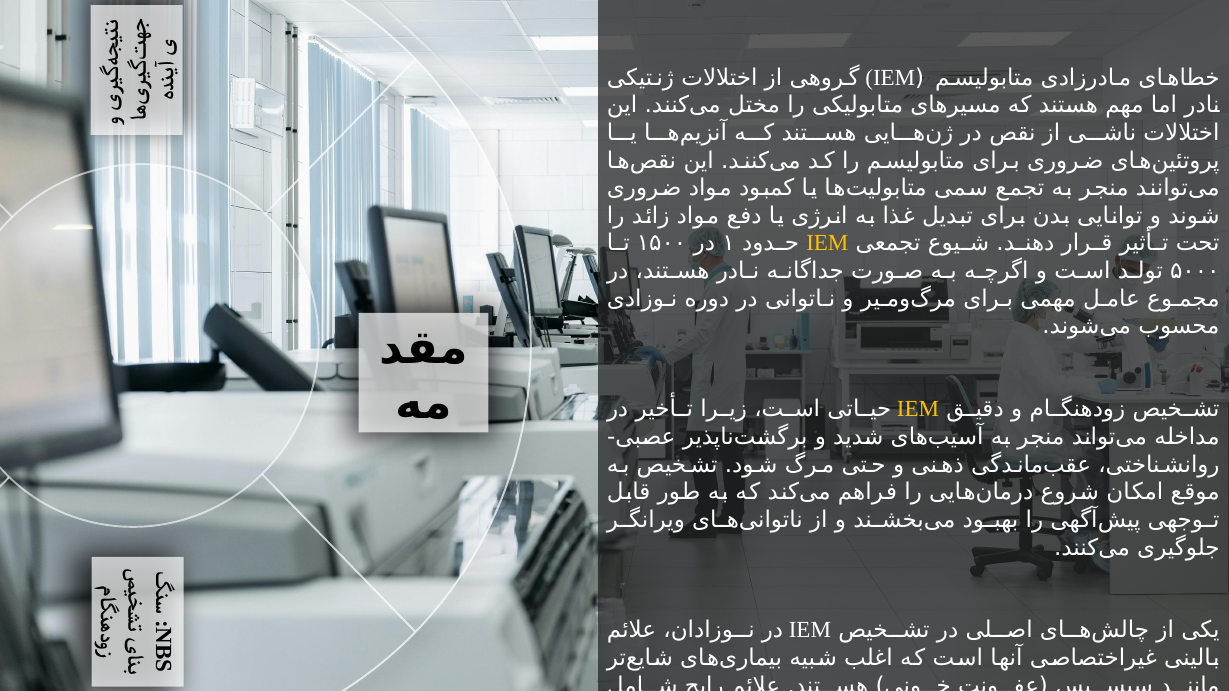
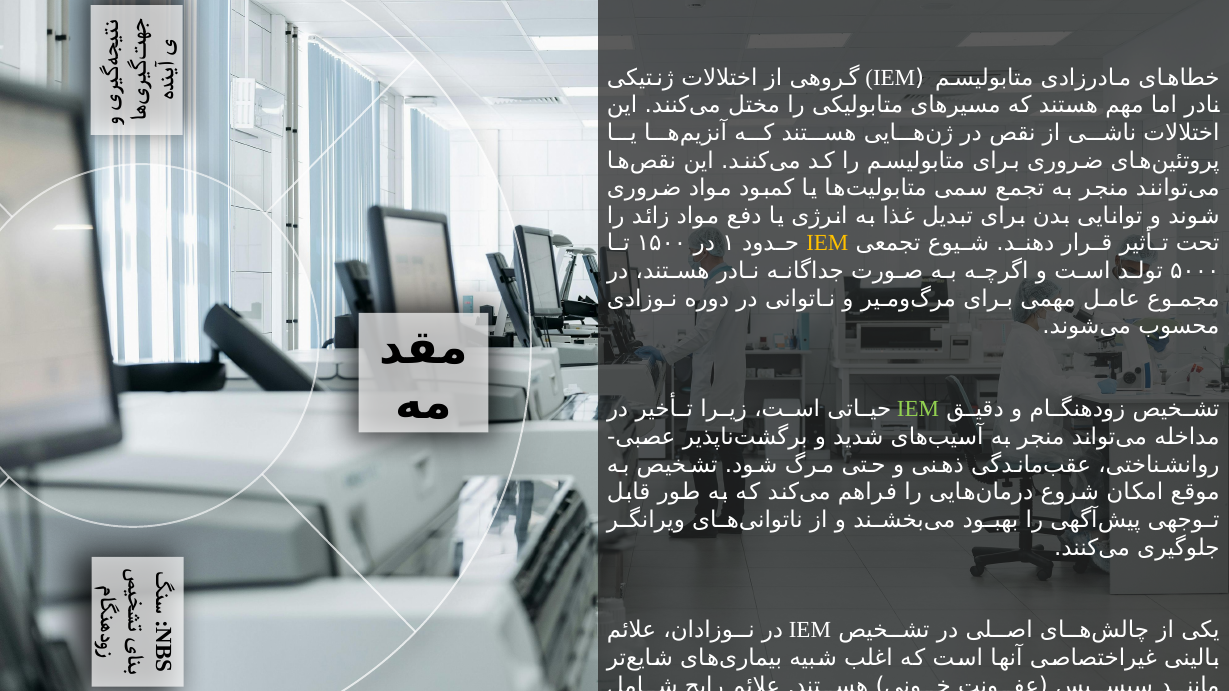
IEM colour: yellow -> light green (918, 409)
